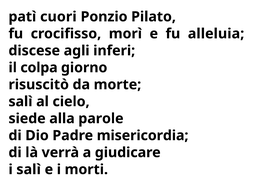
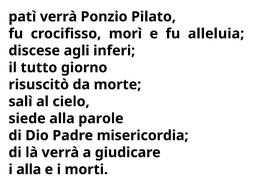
patì cuori: cuori -> verrà (58, 17)
colpa: colpa -> tutto (39, 68)
i salì: salì -> alla (29, 170)
